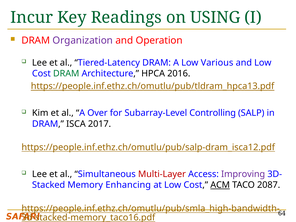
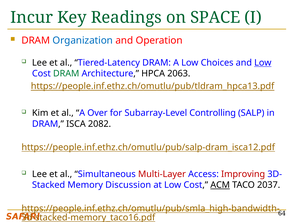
USING: USING -> SPACE (215, 17)
Organization colour: purple -> blue (83, 40)
Various: Various -> Choices (217, 63)
Low underline: none -> present (263, 63)
2016: 2016 -> 2063 (179, 74)
2017: 2017 -> 2082 (100, 124)
Improving colour: purple -> red (243, 174)
Enhancing: Enhancing -> Discussion (128, 185)
2087: 2087 -> 2037 (269, 185)
